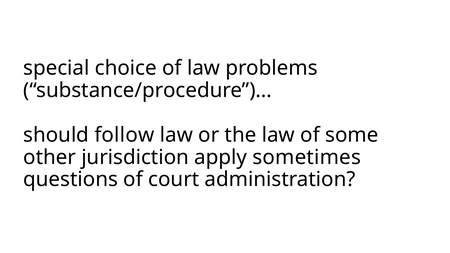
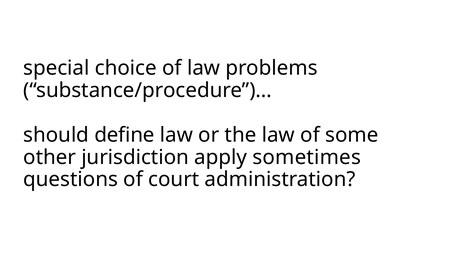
follow: follow -> define (124, 135)
